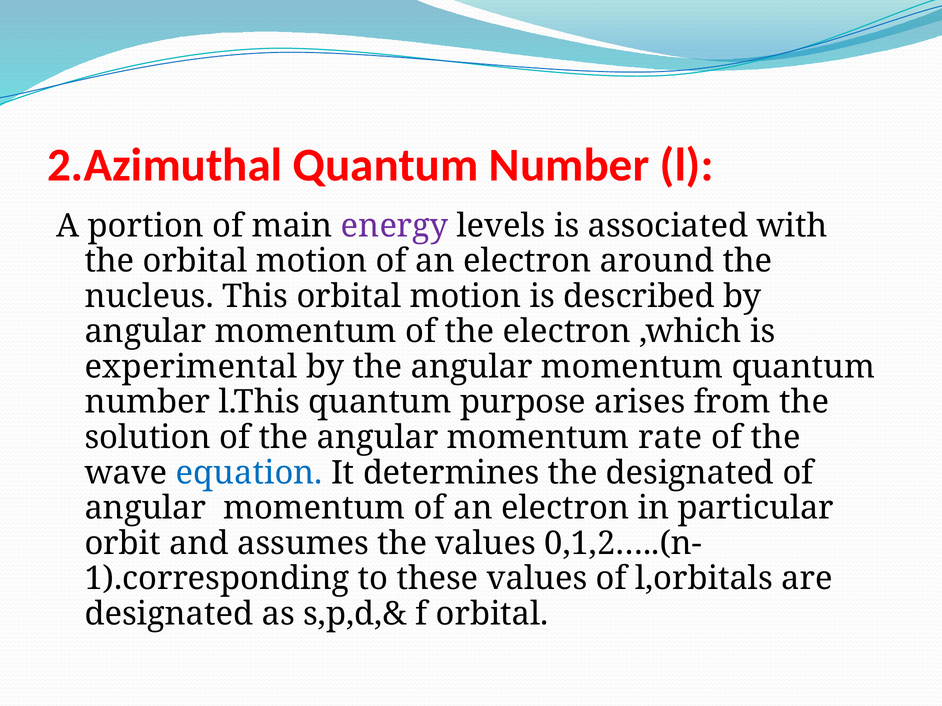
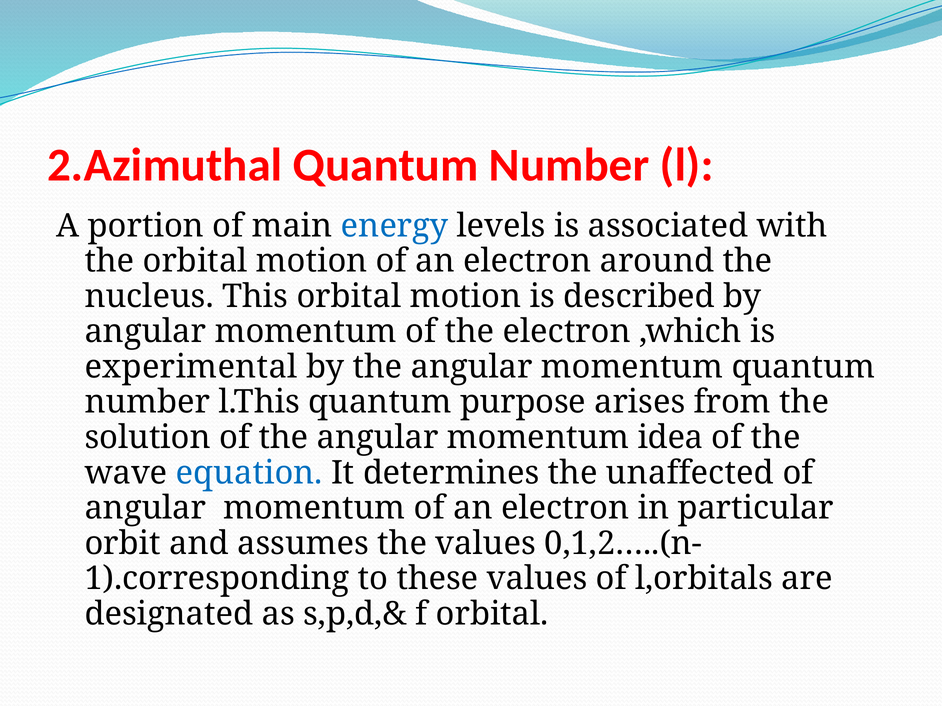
energy colour: purple -> blue (395, 226)
rate: rate -> idea (670, 438)
the designated: designated -> unaffected (690, 473)
